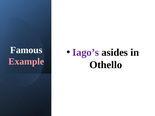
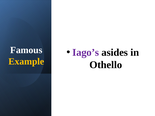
Example colour: pink -> yellow (26, 62)
